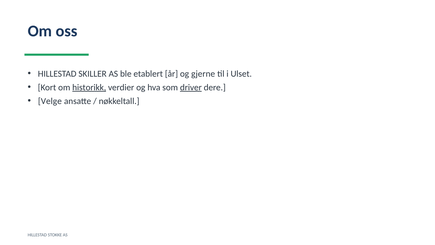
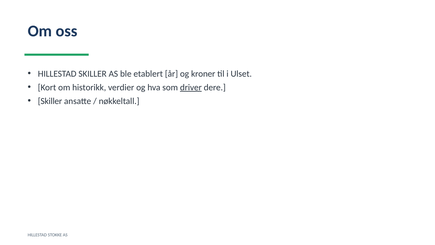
gjerne: gjerne -> kroner (203, 74)
historikk underline: present -> none (89, 87)
Velge: Velge -> Skiller (50, 101)
